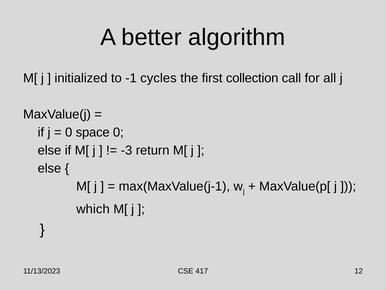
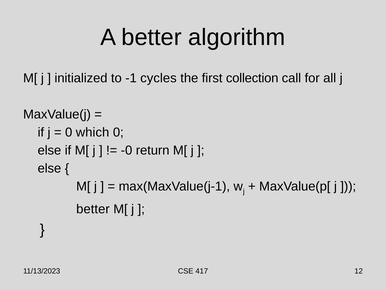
space: space -> which (93, 132)
-3: -3 -> -0 (127, 150)
which: which -> better (93, 209)
